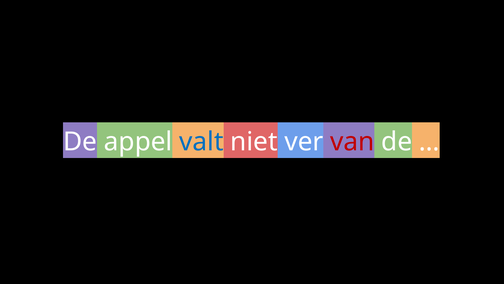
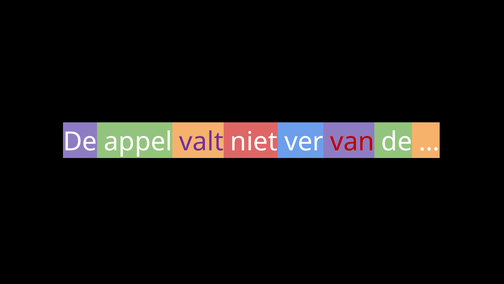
valt colour: blue -> purple (201, 141)
